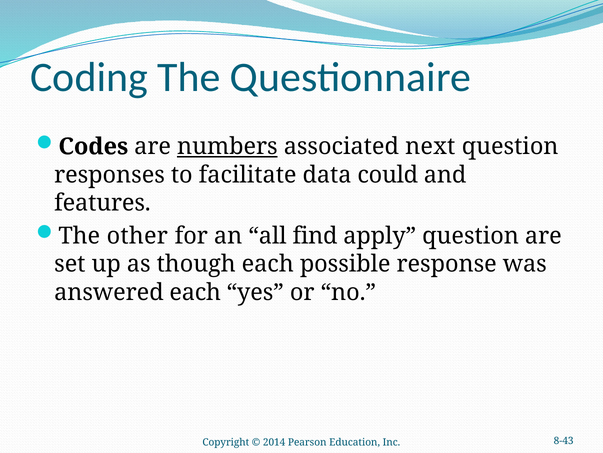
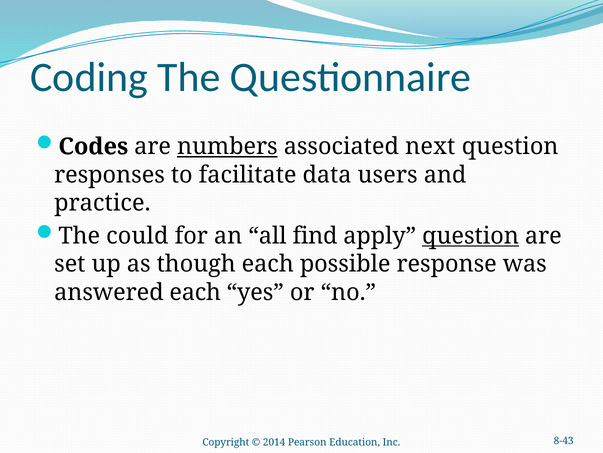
could: could -> users (388, 174)
features: features -> practice (102, 203)
other: other -> could (137, 235)
question underline: none -> present (471, 235)
